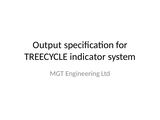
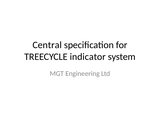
Output: Output -> Central (47, 45)
